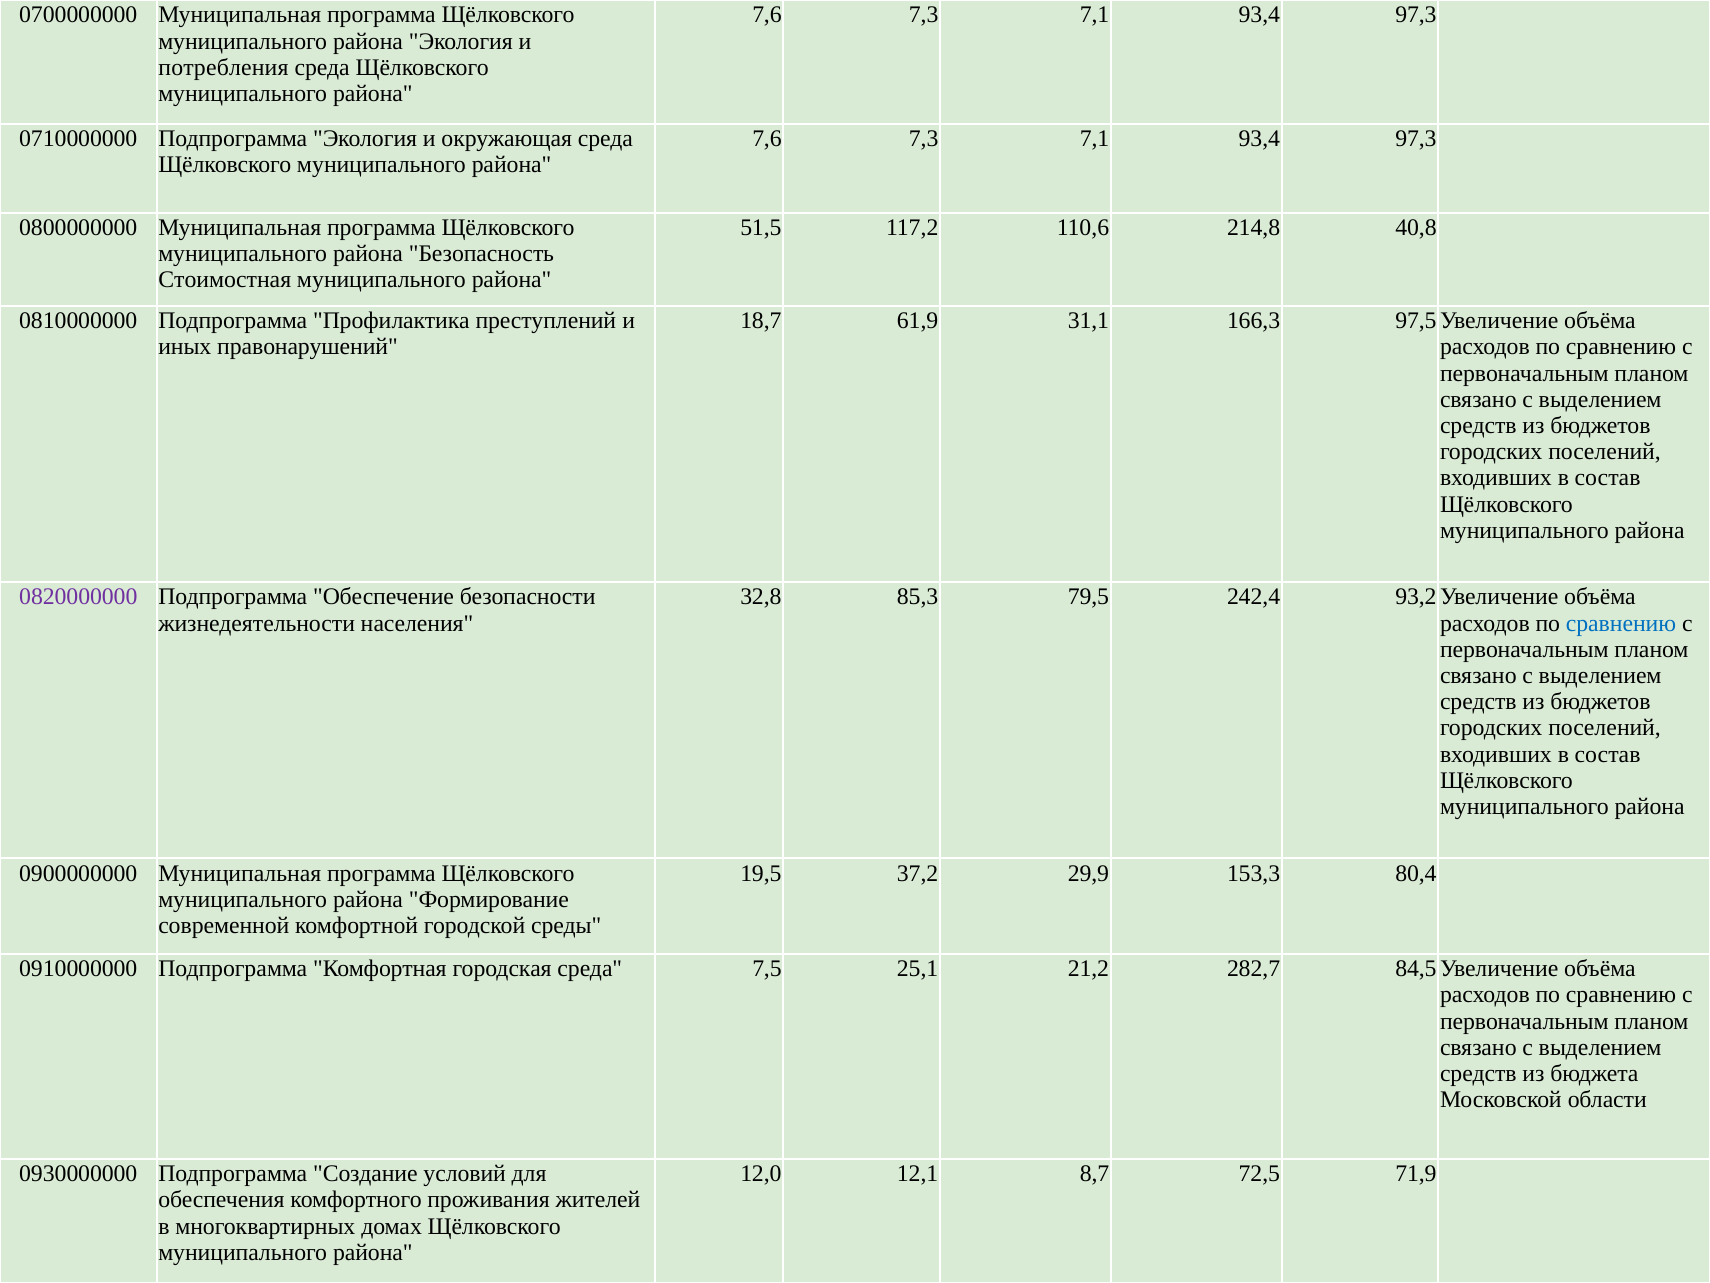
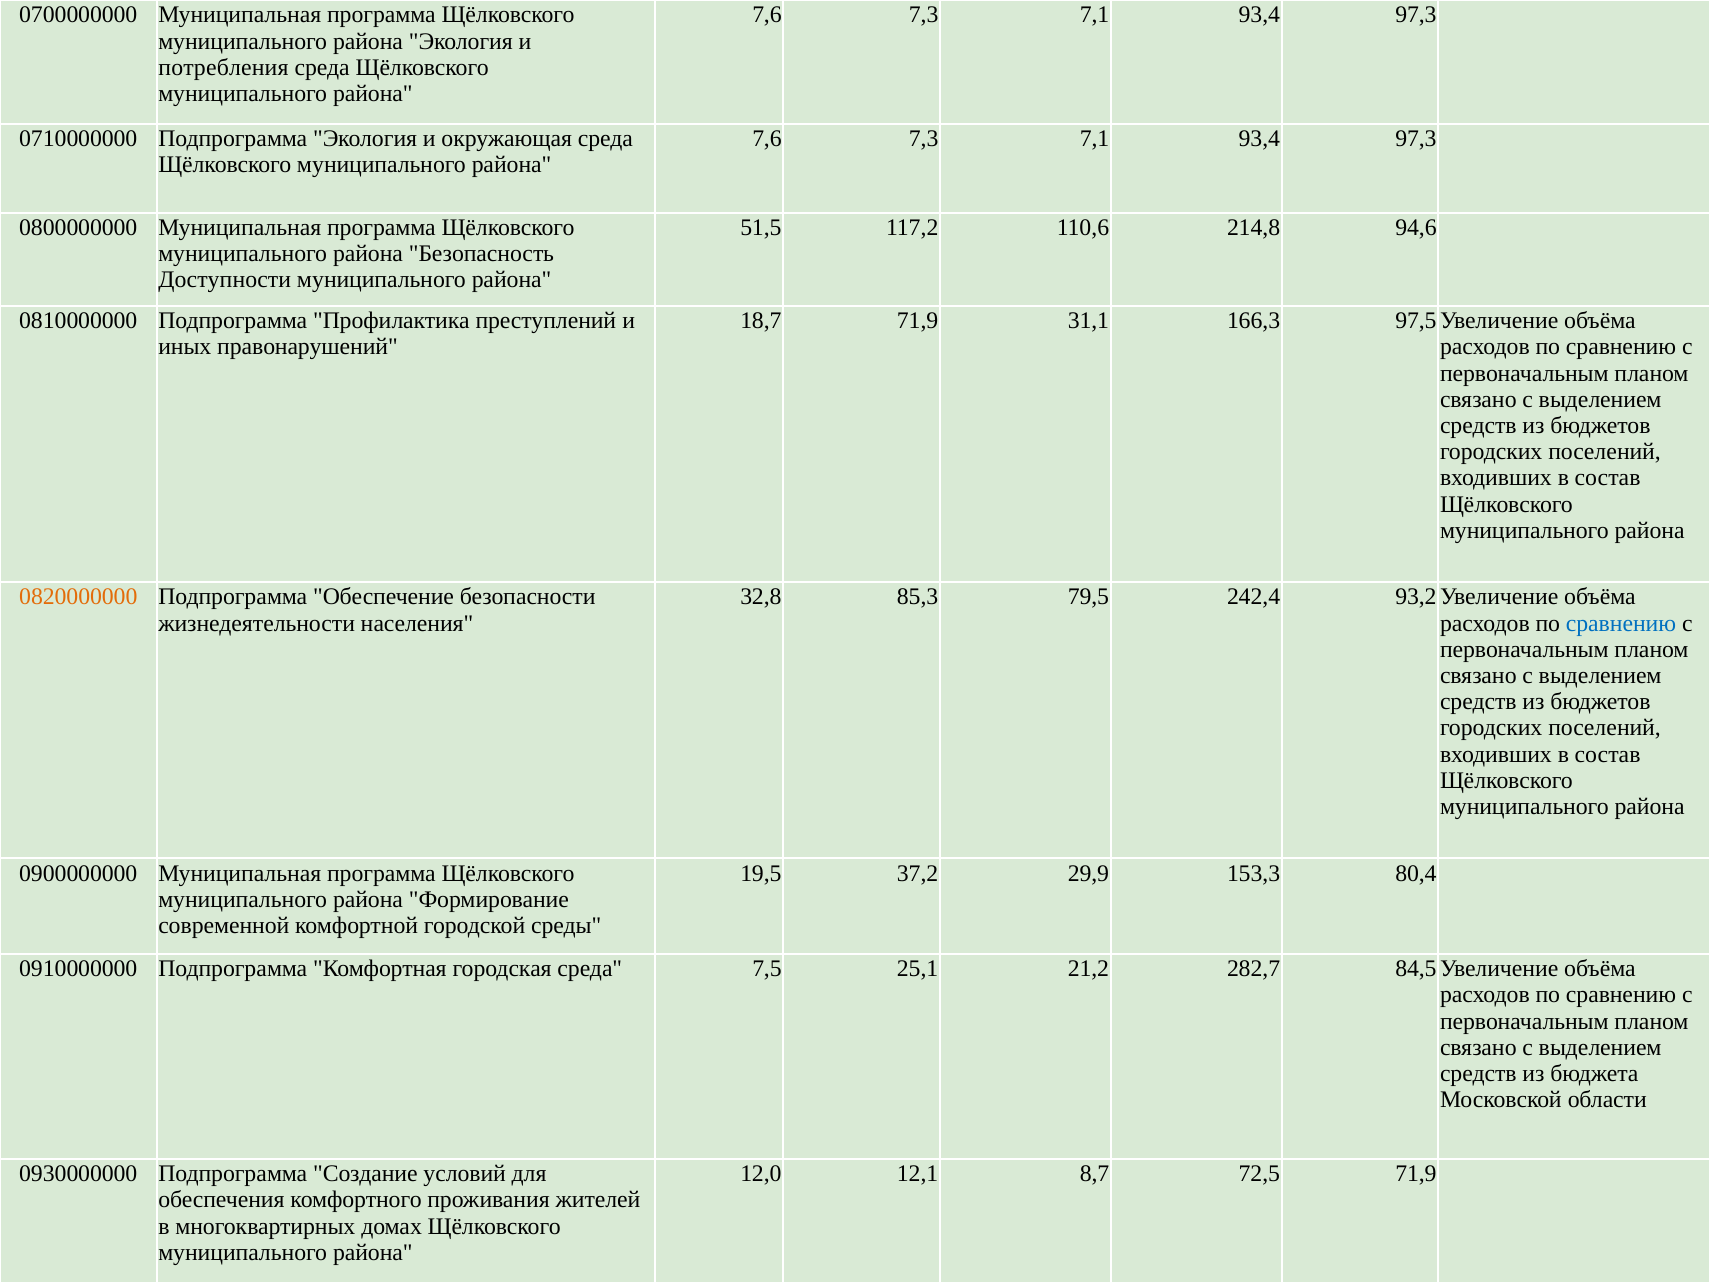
40,8: 40,8 -> 94,6 (1416, 228)
Стоимостная: Стоимостная -> Доступности (225, 280)
18,7 61,9: 61,9 -> 71,9 (918, 321)
0820000000 colour: purple -> orange (78, 597)
